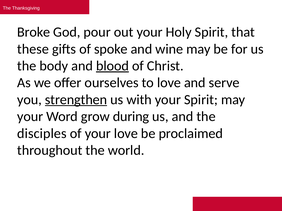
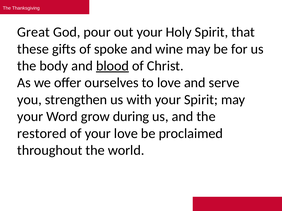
Broke: Broke -> Great (34, 32)
strengthen underline: present -> none (76, 100)
disciples: disciples -> restored (42, 134)
